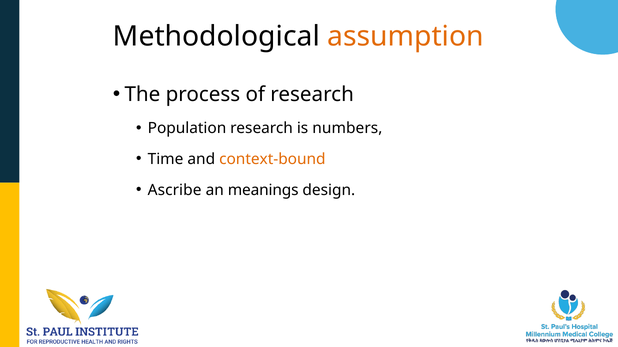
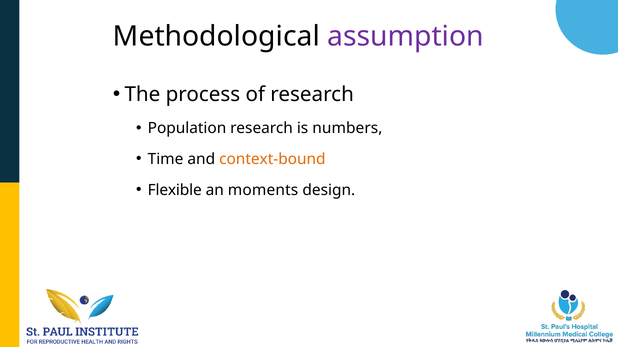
assumption colour: orange -> purple (406, 37)
Ascribe: Ascribe -> Flexible (175, 191)
meanings: meanings -> moments (263, 191)
